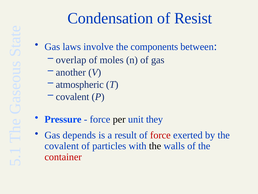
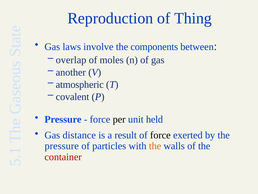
Condensation: Condensation -> Reproduction (110, 18)
Resist: Resist -> Thing (193, 18)
they: they -> held (154, 119)
depends: depends -> distance (79, 135)
force colour: red -> black (160, 135)
covalent: covalent -> pressure (62, 146)
the colour: black -> orange (155, 146)
